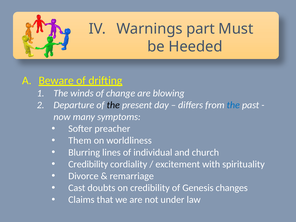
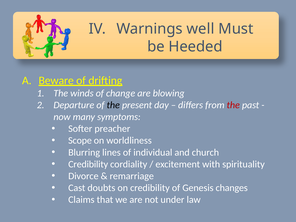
part: part -> well (200, 29)
the colour: blue -> red (233, 105)
Them: Them -> Scope (80, 141)
